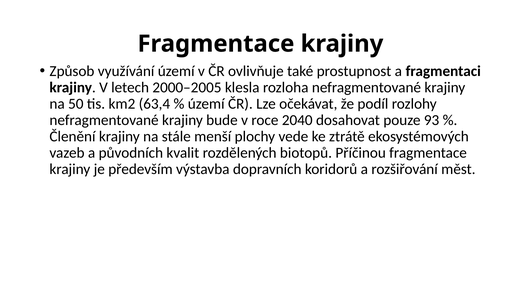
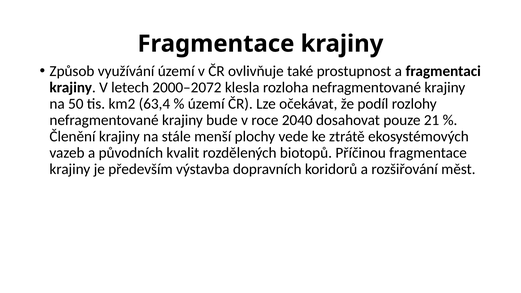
2000–2005: 2000–2005 -> 2000–2072 (187, 87)
93: 93 -> 21 (432, 120)
